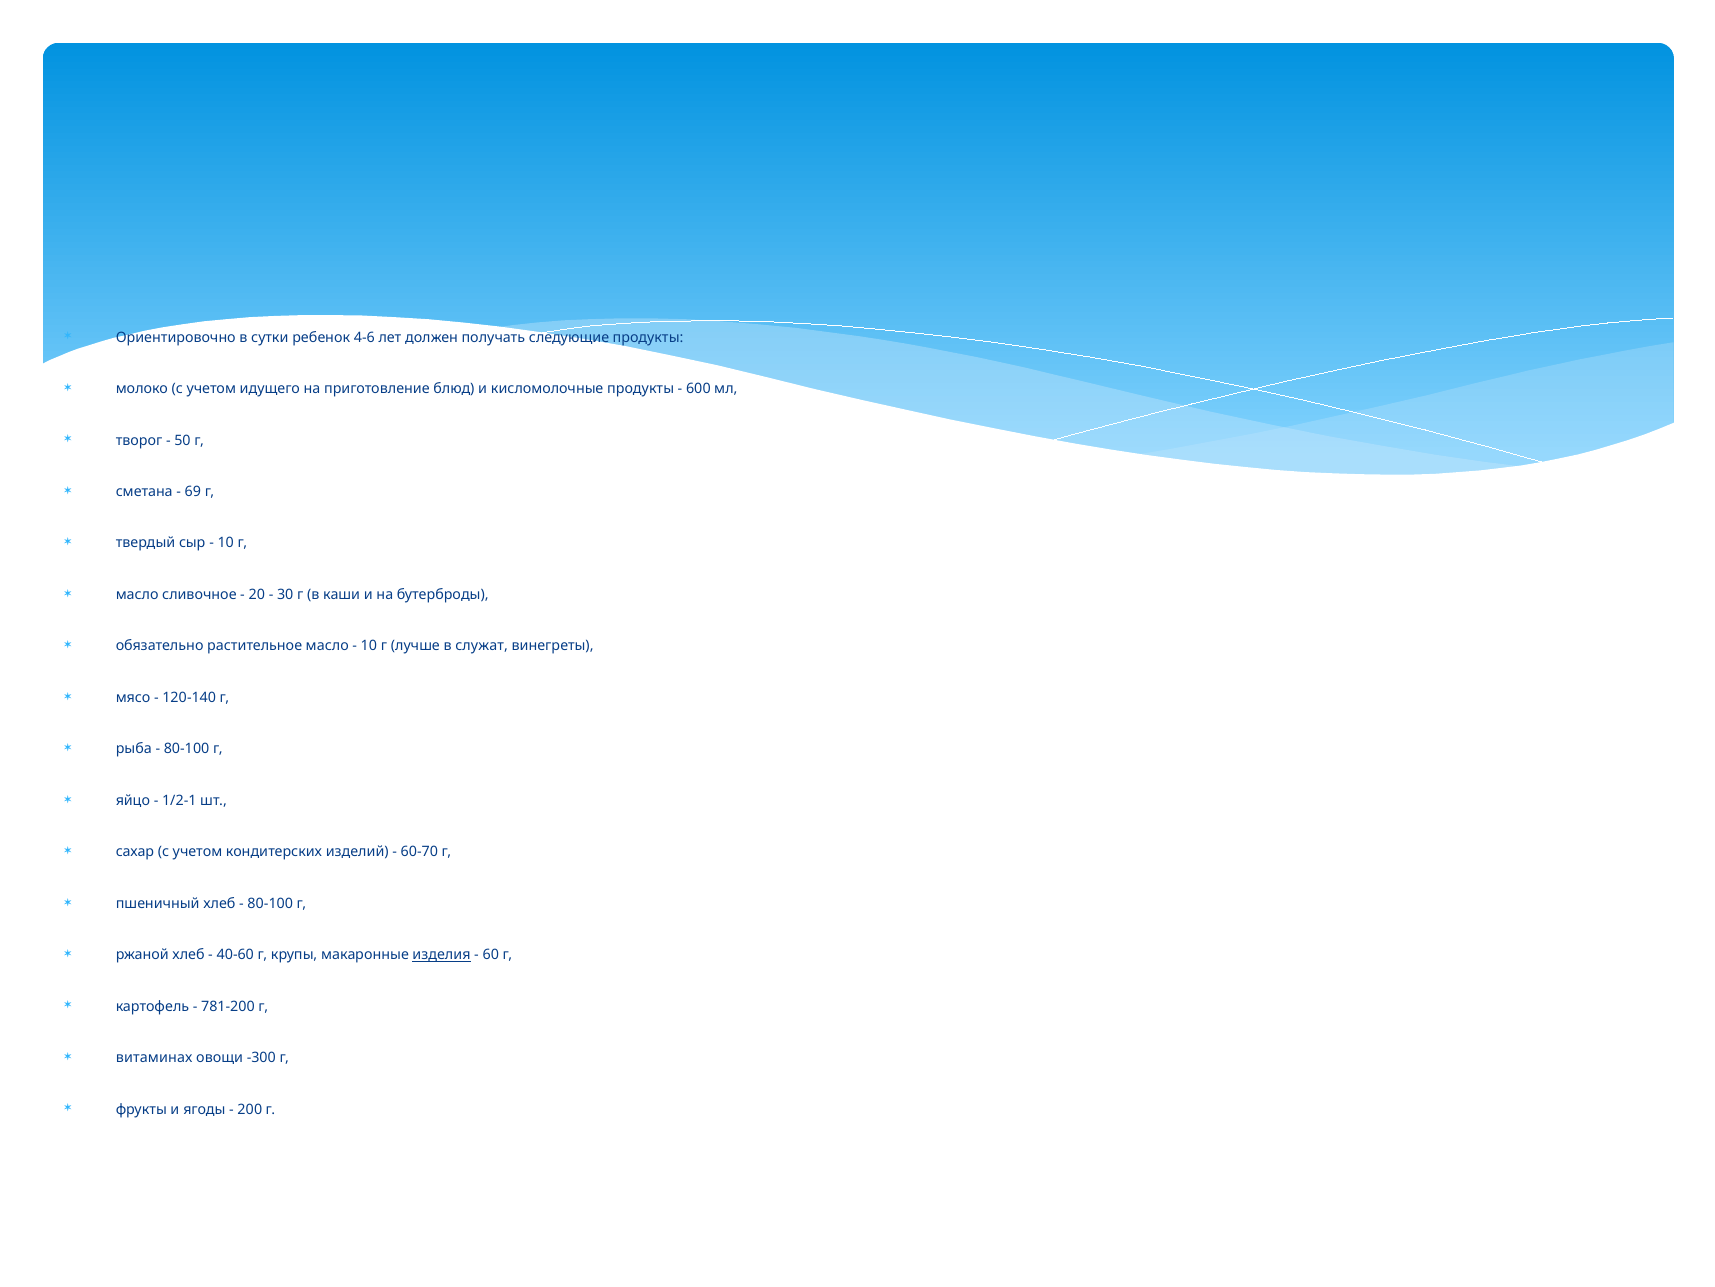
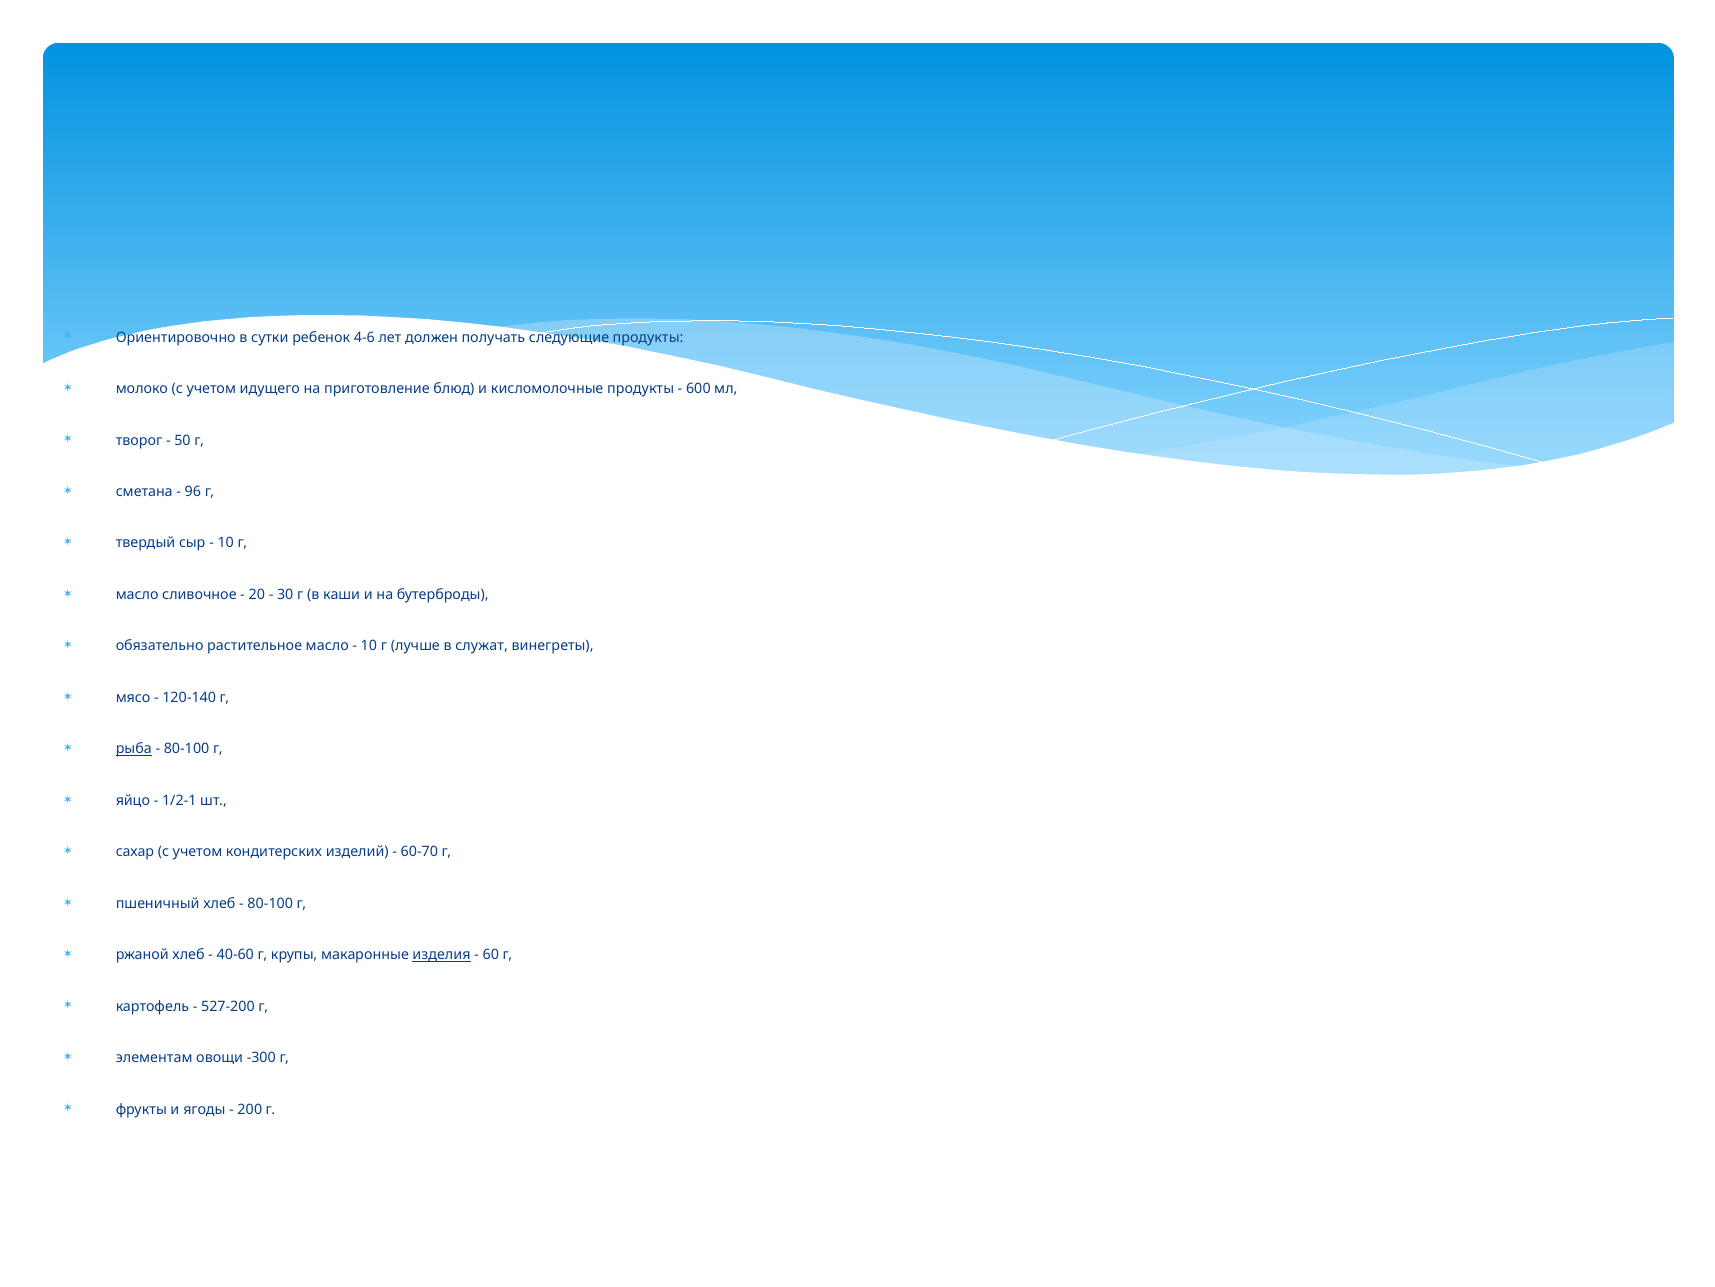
69: 69 -> 96 (193, 491)
рыба underline: none -> present (134, 749)
781-200: 781-200 -> 527-200 (228, 1006)
витаминах: витаминах -> элементам (154, 1057)
